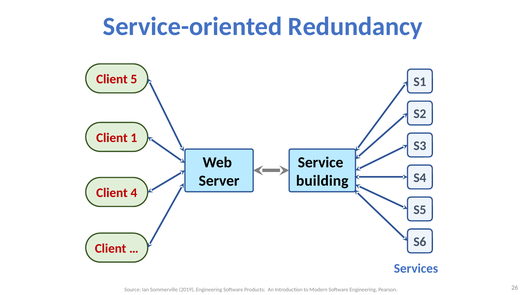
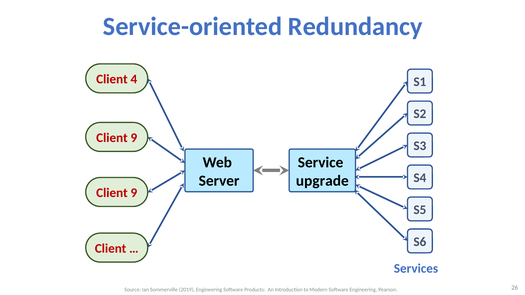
5: 5 -> 4 (134, 79)
1: 1 -> 9 (134, 138)
building: building -> upgrade (322, 181)
4: 4 -> 9 (134, 193)
